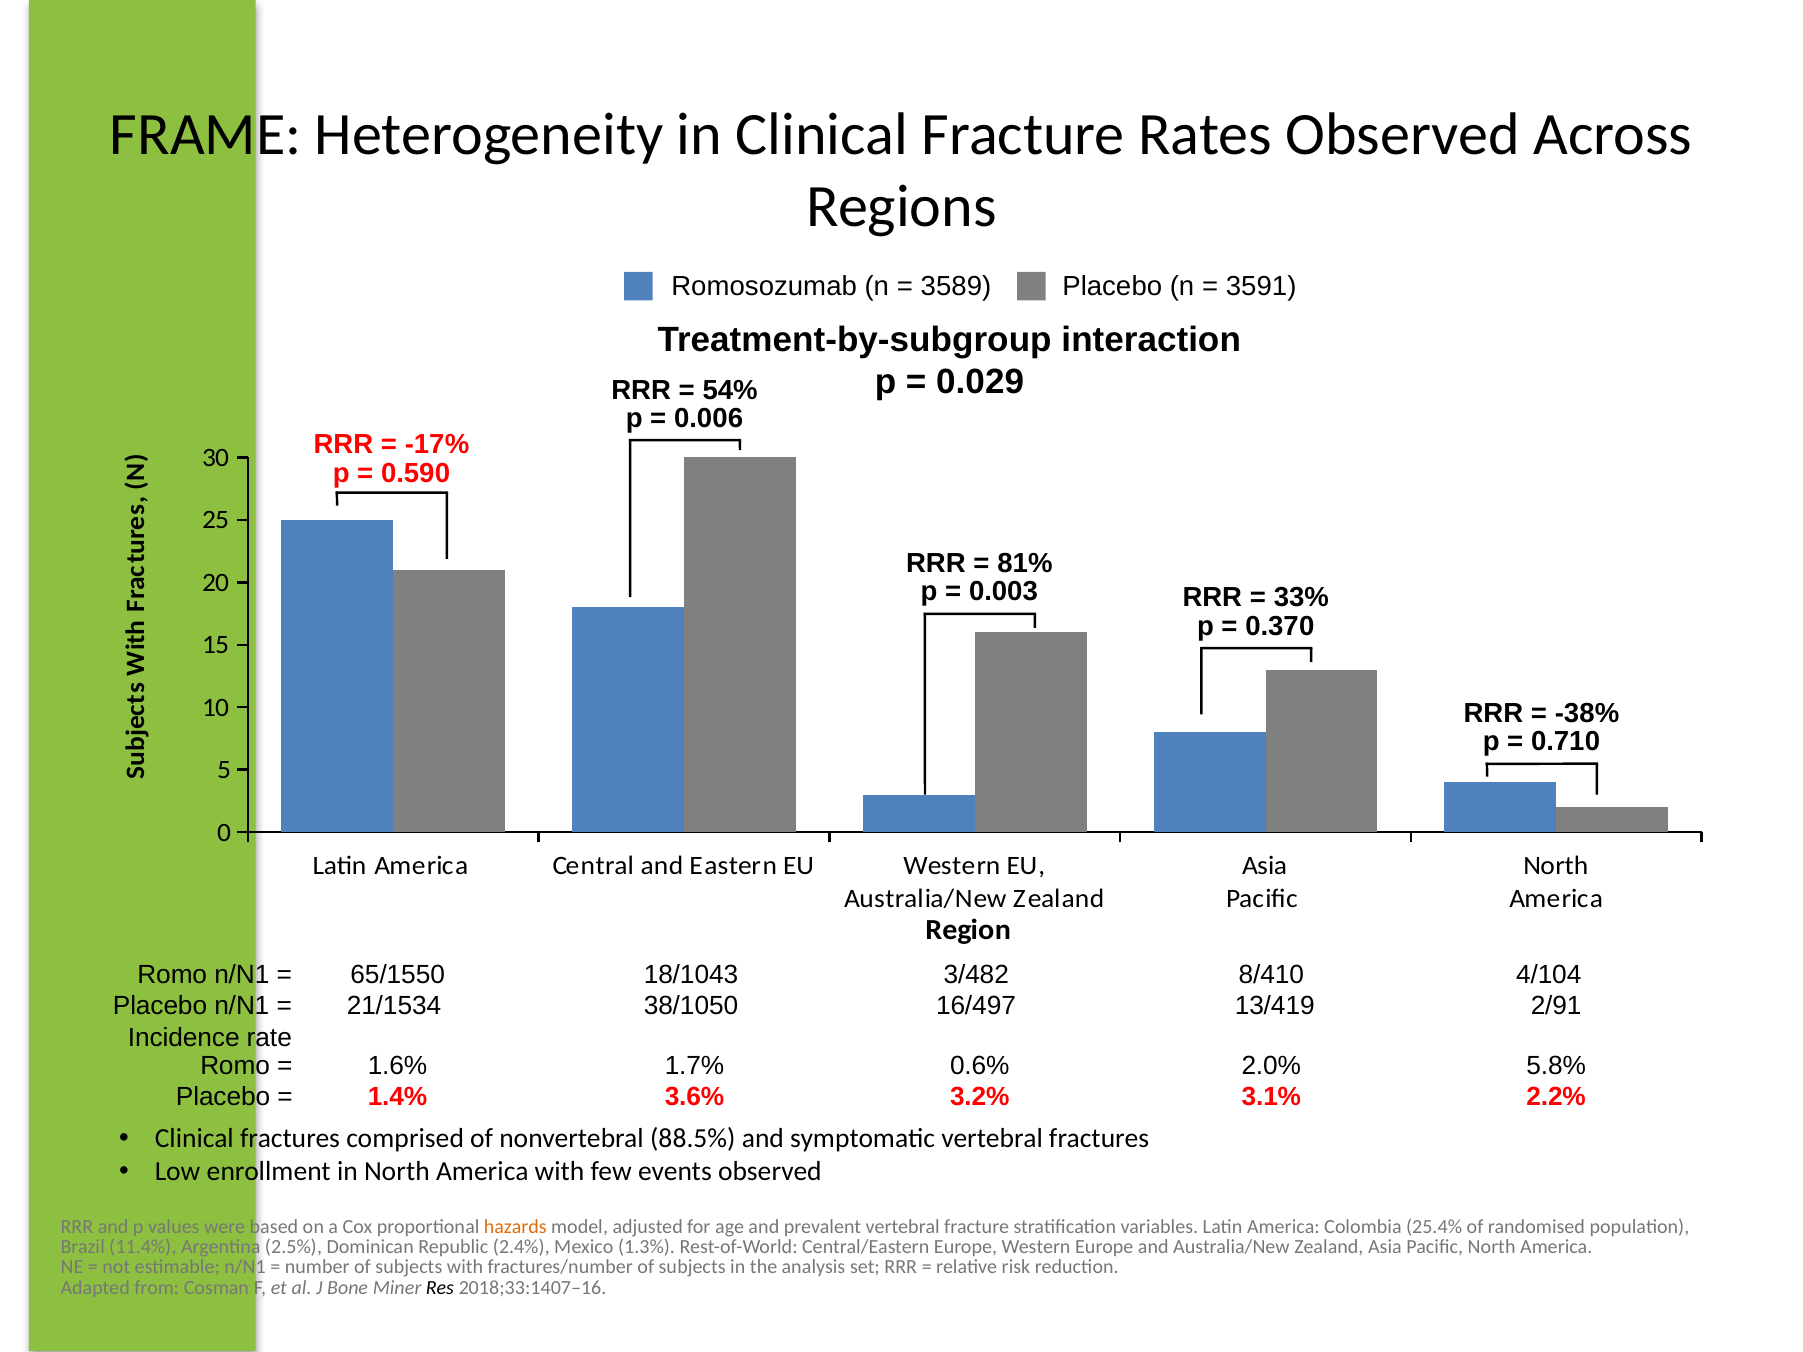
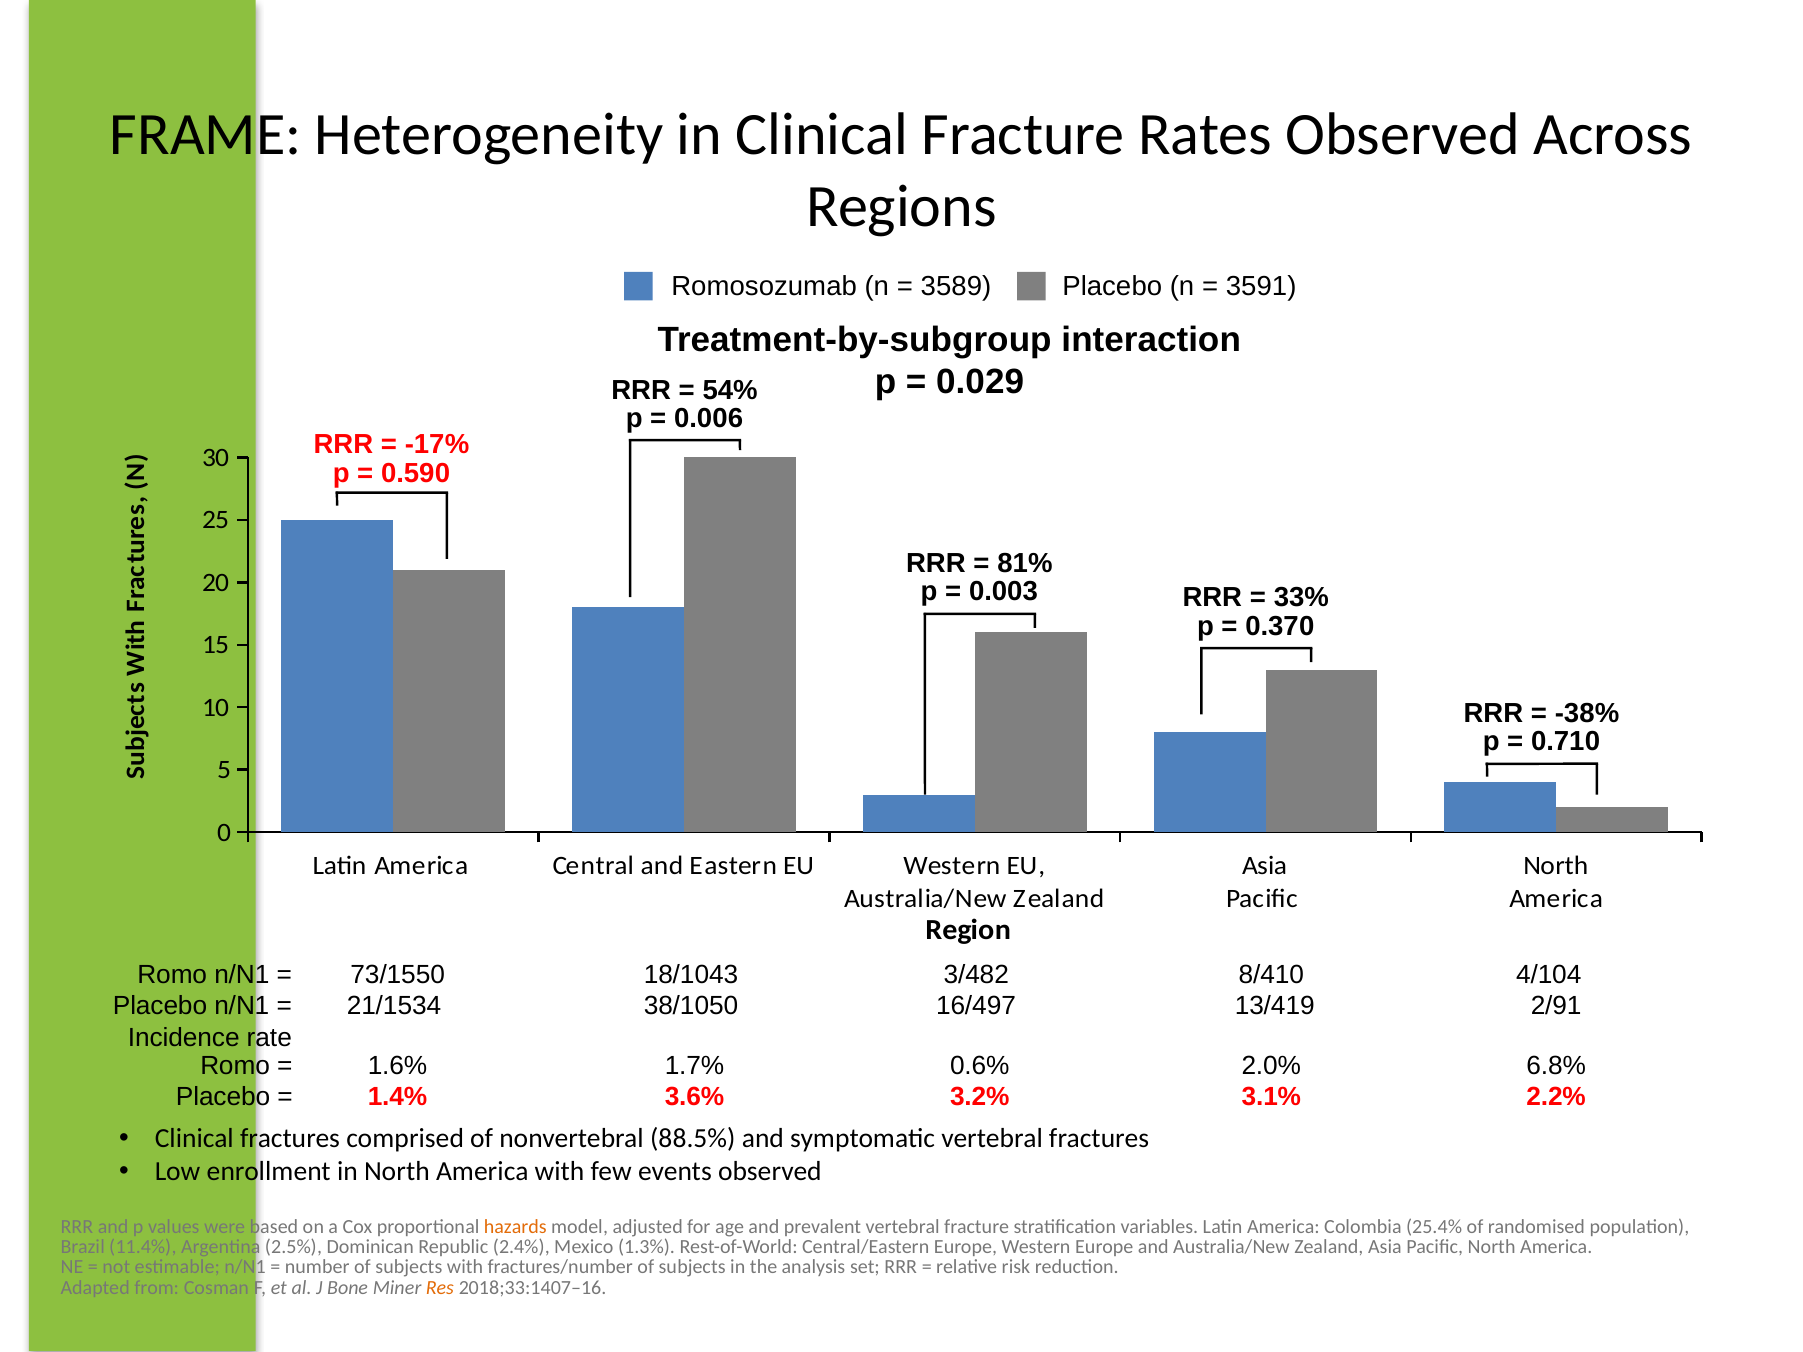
65/1550: 65/1550 -> 73/1550 (398, 975)
5.8%: 5.8% -> 6.8% (1556, 1066)
Res colour: black -> orange (440, 1288)
